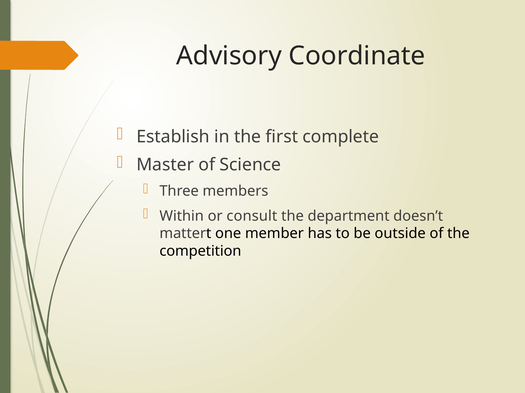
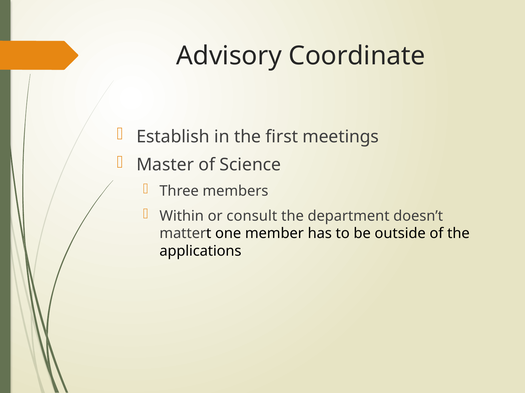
complete: complete -> meetings (341, 137)
competition: competition -> applications (200, 251)
